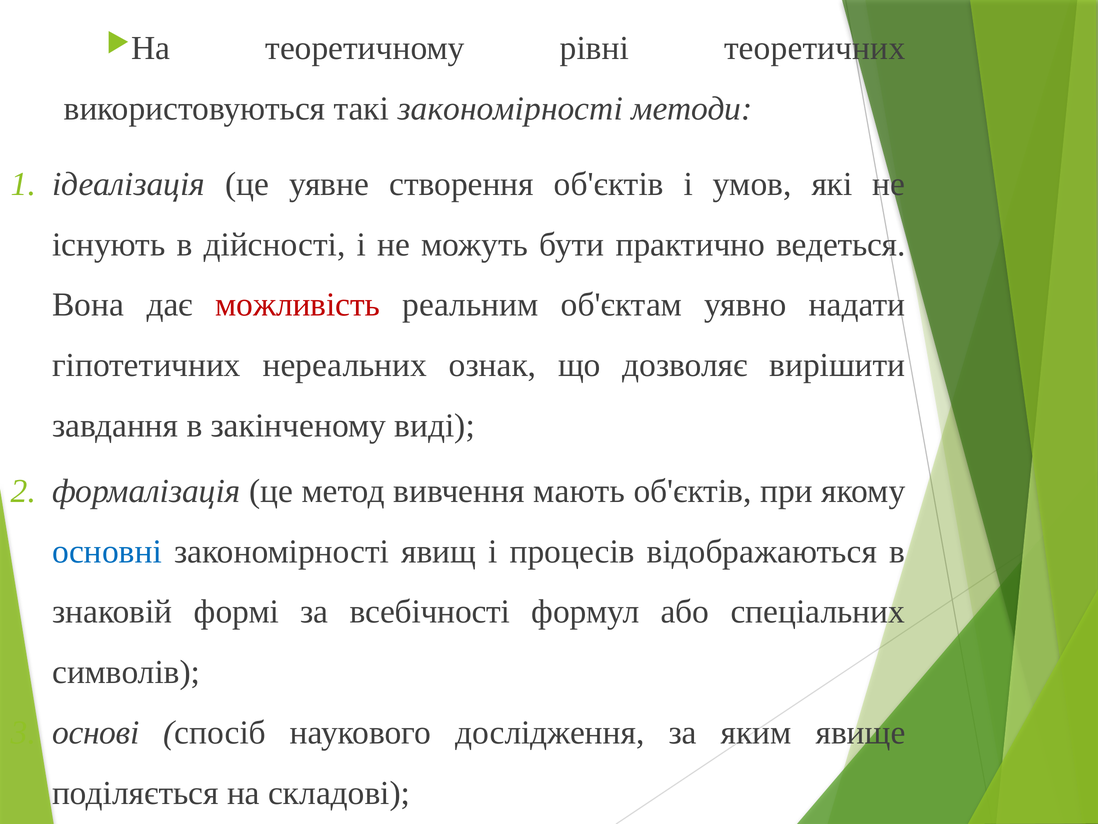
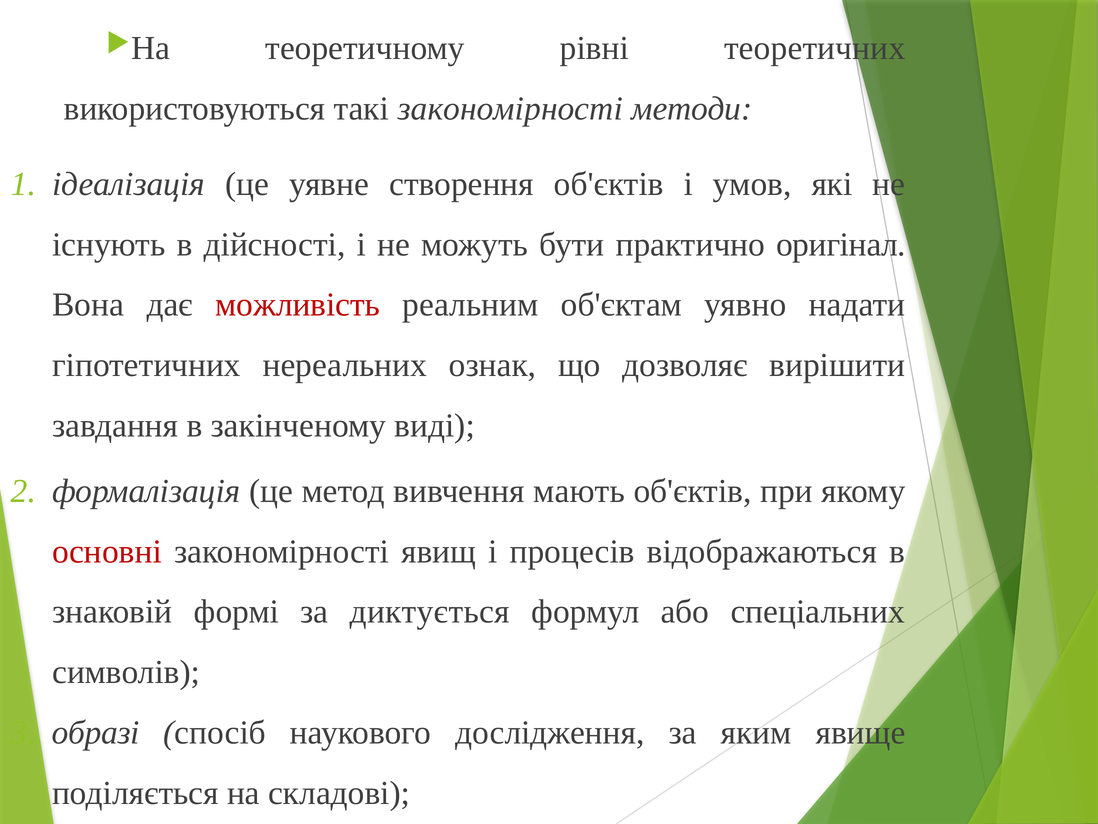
ведеться: ведеться -> оригінал (841, 244)
основні colour: blue -> red (107, 551)
всебічності: всебічності -> диктується (430, 612)
основі: основі -> образі (96, 732)
